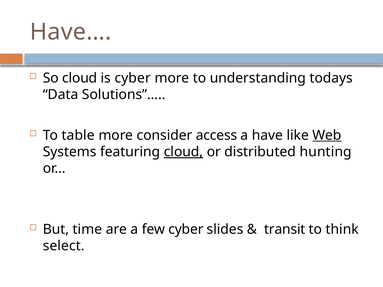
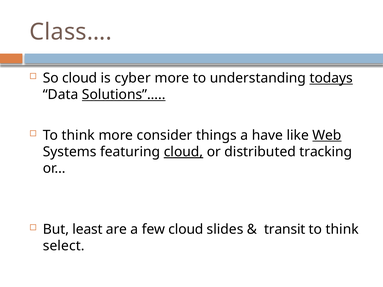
Have…: Have… -> Class… (71, 32)
todays underline: none -> present (331, 78)
Solutions”… underline: none -> present (124, 95)
table: table -> think (78, 135)
access: access -> things (216, 135)
hunting: hunting -> tracking (326, 152)
time: time -> least (88, 229)
few cyber: cyber -> cloud (186, 229)
